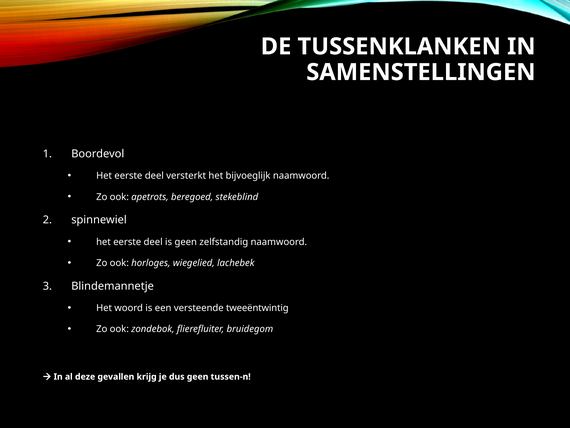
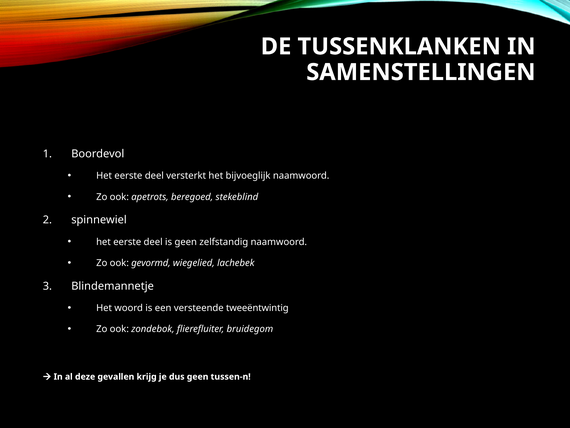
horloges: horloges -> gevormd (151, 263)
